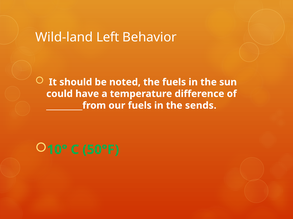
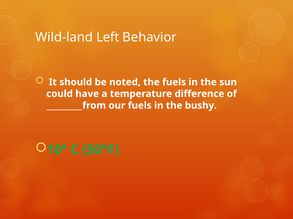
sends: sends -> bushy (201, 106)
